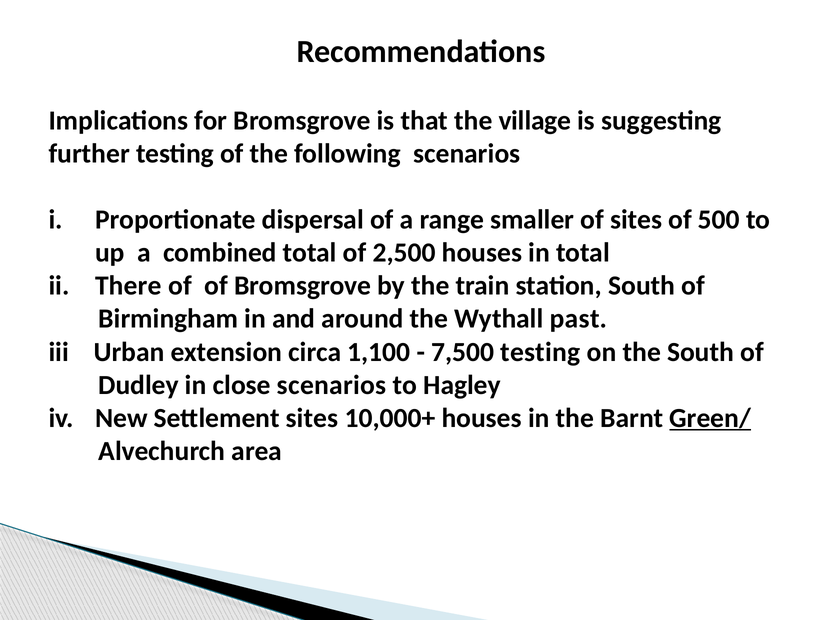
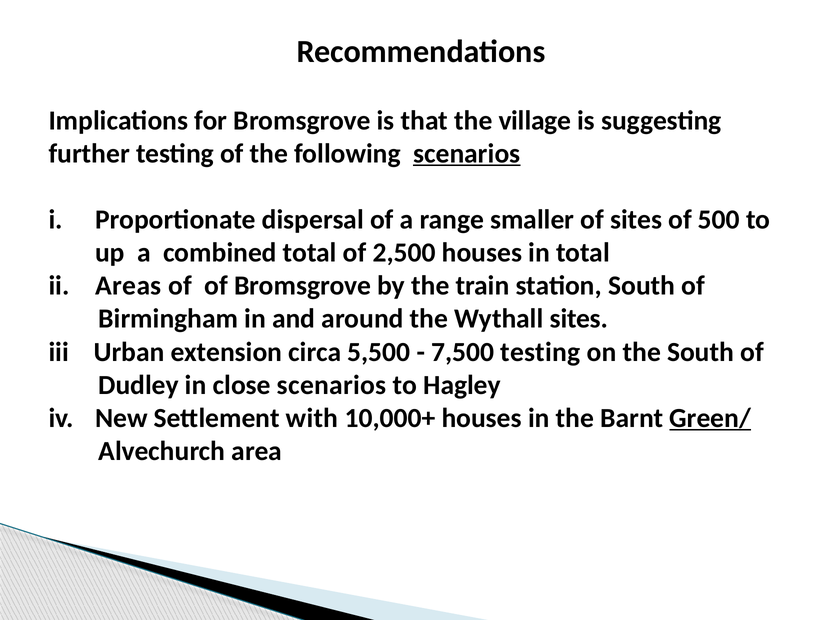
scenarios underline: none -> present (467, 154)
There: There -> Areas (128, 286)
Wythall past: past -> sites (579, 319)
1,100: 1,100 -> 5,500 (379, 352)
Settlement sites: sites -> with (312, 418)
